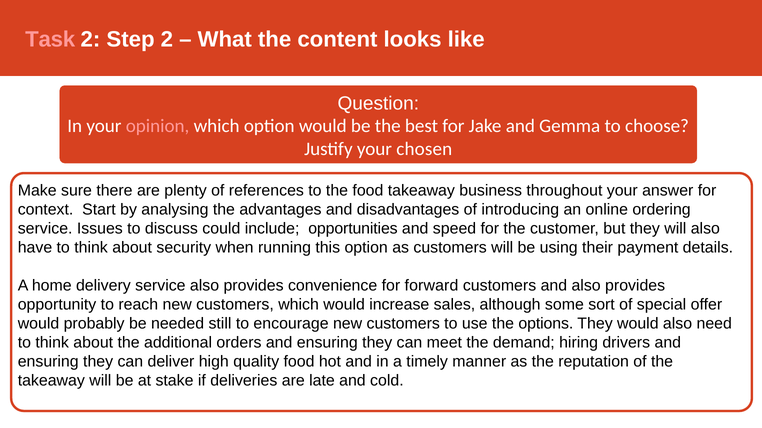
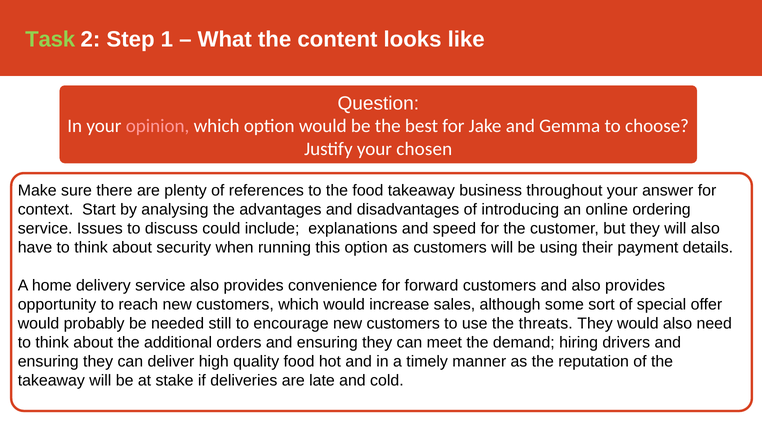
Task colour: pink -> light green (50, 39)
Step 2: 2 -> 1 (167, 39)
opportunities: opportunities -> explanations (353, 229)
options: options -> threats (546, 324)
